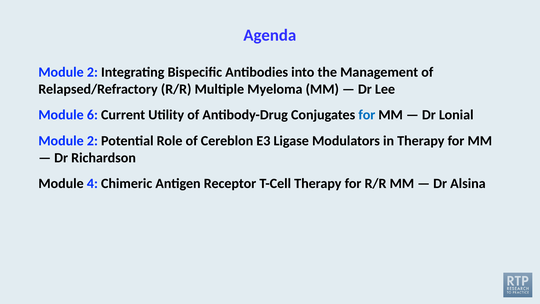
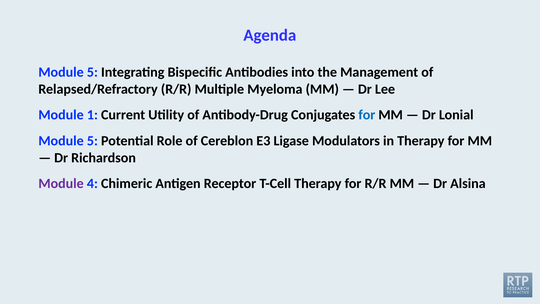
2: 2 -> 5 (92, 72)
6: 6 -> 1 (92, 115)
2: 2 -> 5 (92, 141)
Module colour: black -> purple (61, 183)
